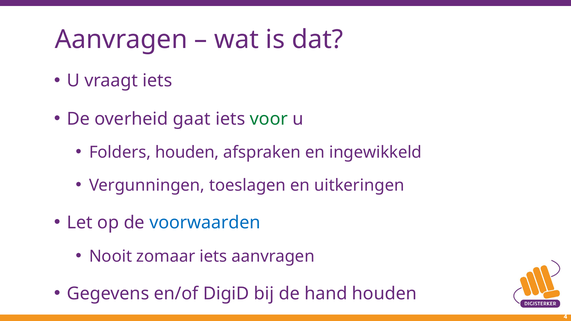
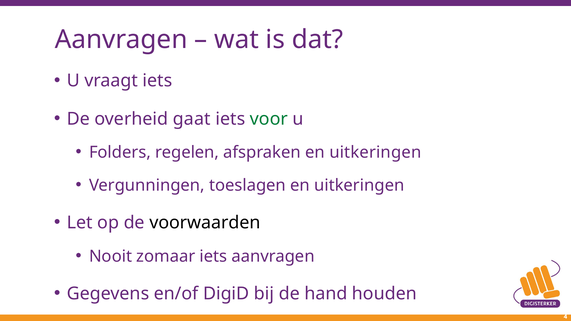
Folders houden: houden -> regelen (187, 152)
afspraken en ingewikkeld: ingewikkeld -> uitkeringen (375, 152)
voorwaarden colour: blue -> black (205, 223)
